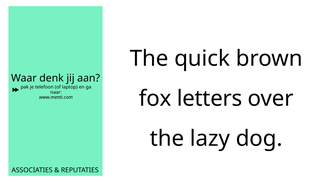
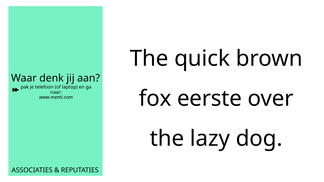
letters: letters -> eerste (209, 99)
